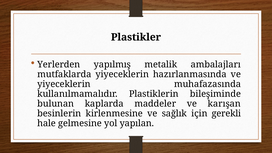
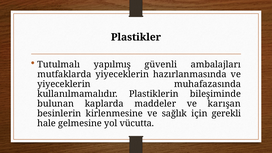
Yerlerden: Yerlerden -> Tutulmalı (59, 64)
metalik: metalik -> güvenli (161, 64)
yapılan: yapılan -> vücutta (137, 123)
